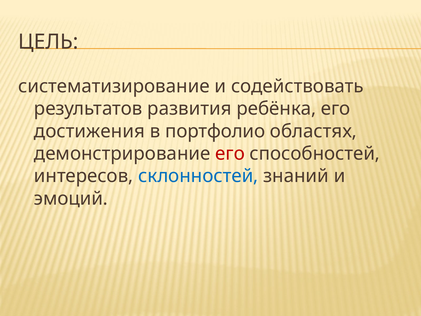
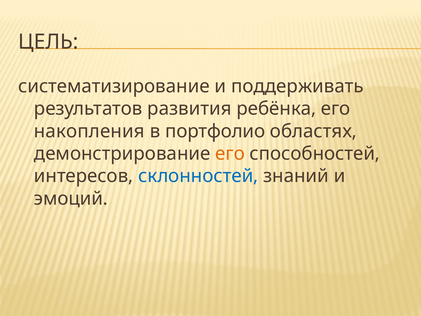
содействовать: содействовать -> поддерживать (297, 86)
достижения: достижения -> накопления (89, 131)
его colour: red -> orange (230, 154)
